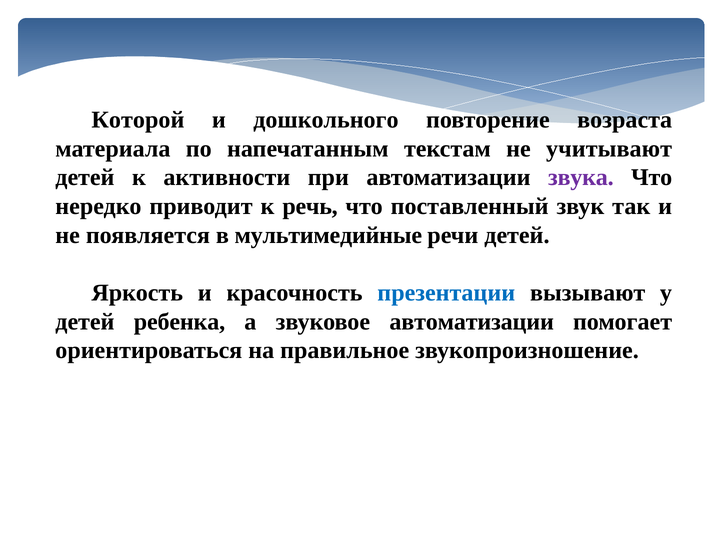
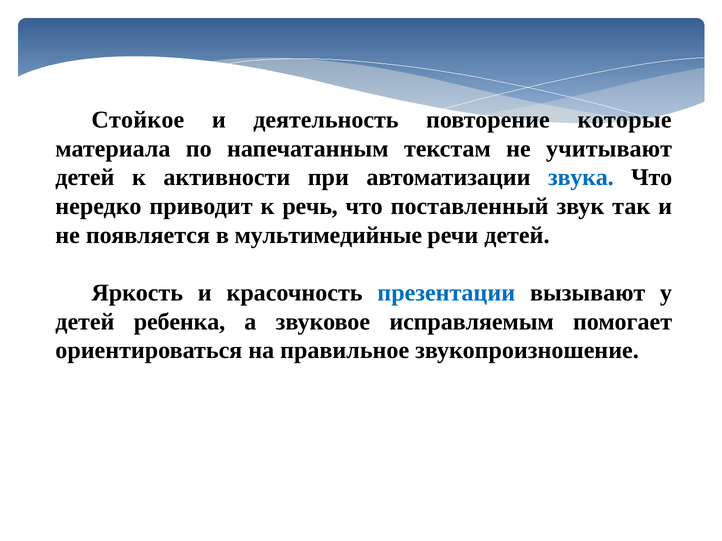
Которой: Которой -> Стойкое (138, 120)
дошкольного: дошкольного -> деятельность (326, 120)
возраста: возраста -> которые (625, 120)
звука colour: purple -> blue (581, 178)
звуковое автоматизации: автоматизации -> исправляемым (472, 322)
